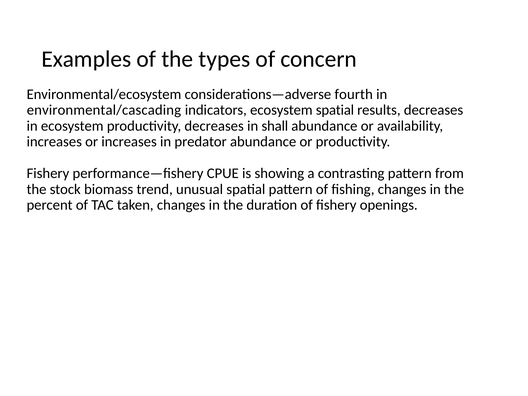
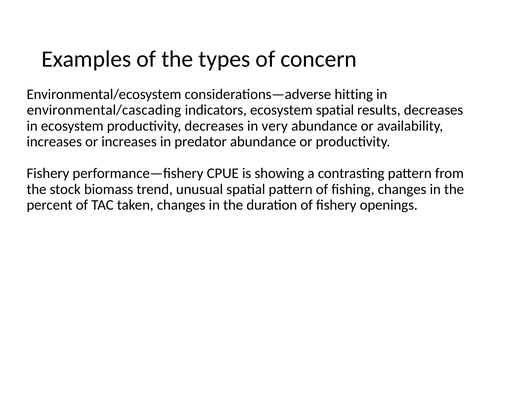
fourth: fourth -> hitting (354, 94)
shall: shall -> very (275, 126)
